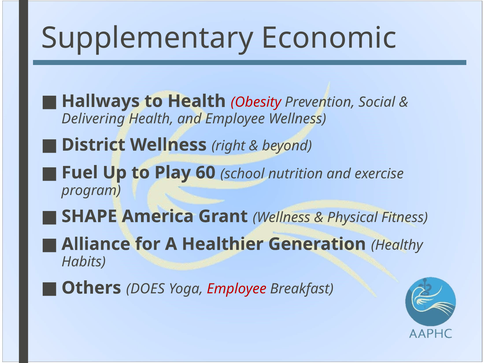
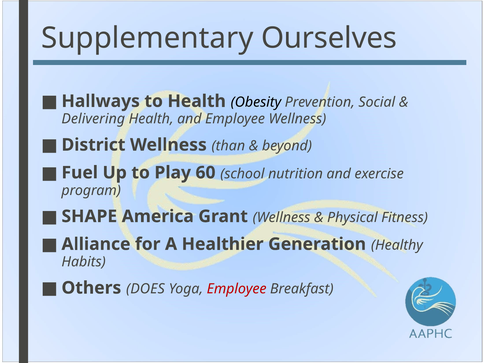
Economic: Economic -> Ourselves (329, 38)
Obesity colour: red -> black (256, 102)
right: right -> than (228, 146)
